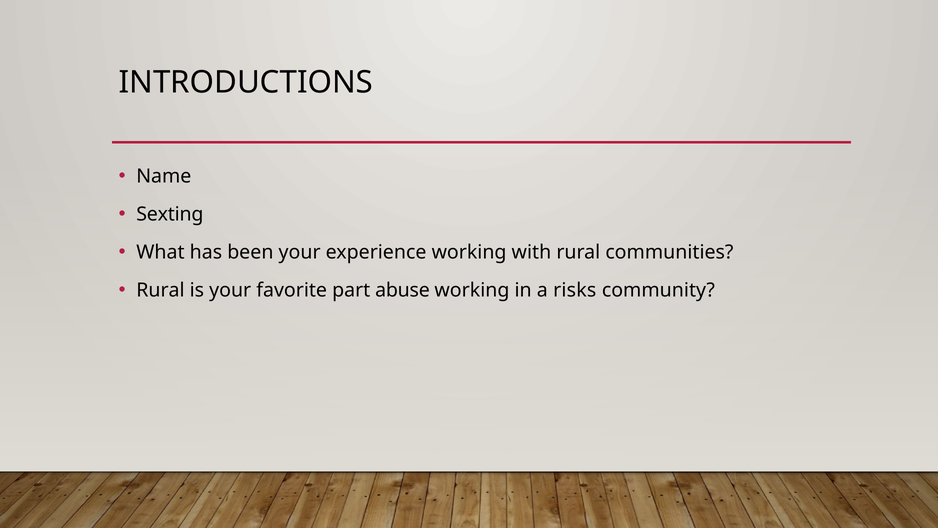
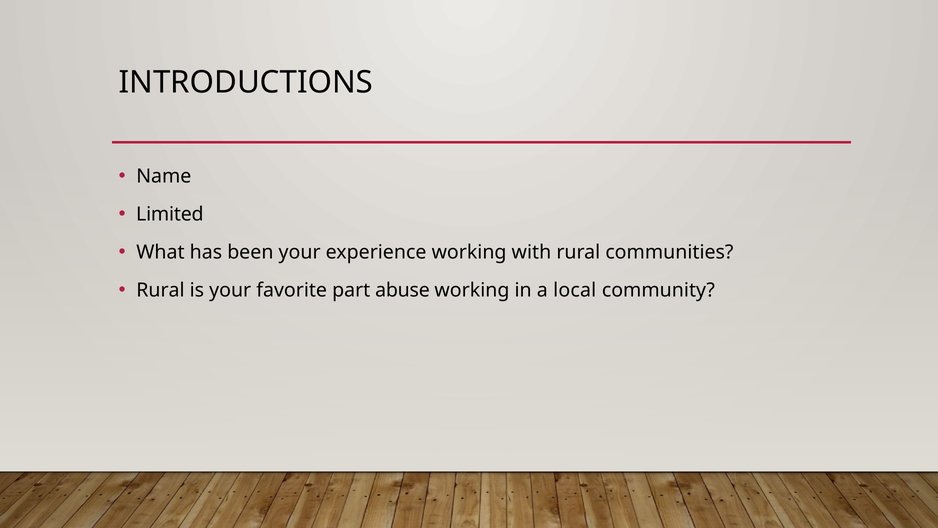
Sexting: Sexting -> Limited (170, 214)
risks: risks -> local (575, 290)
